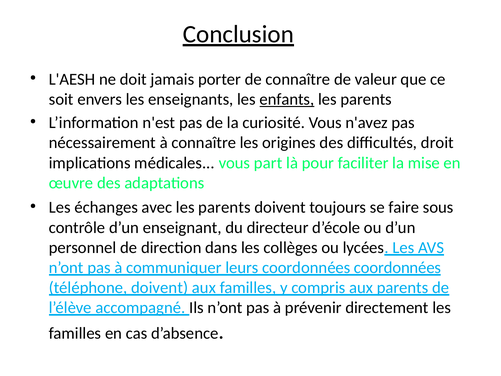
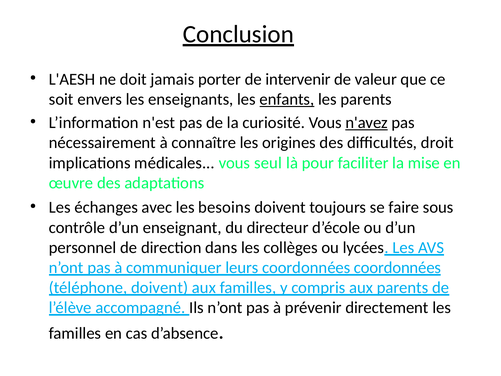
de connaître: connaître -> intervenir (298, 79)
n'avez underline: none -> present (367, 123)
part: part -> seul (268, 163)
avec les parents: parents -> besoins (224, 207)
